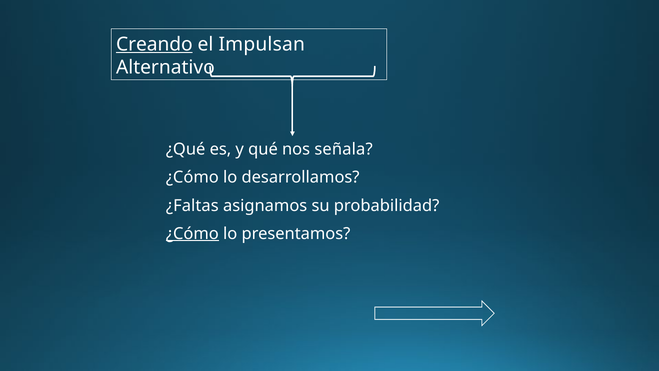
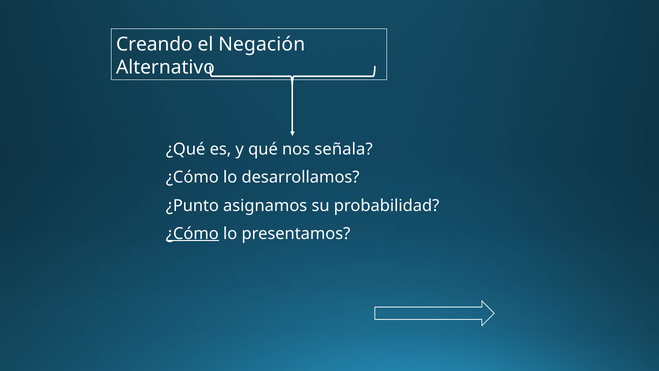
Creando underline: present -> none (154, 44)
Impulsan: Impulsan -> Negación (262, 44)
¿Faltas: ¿Faltas -> ¿Punto (192, 205)
